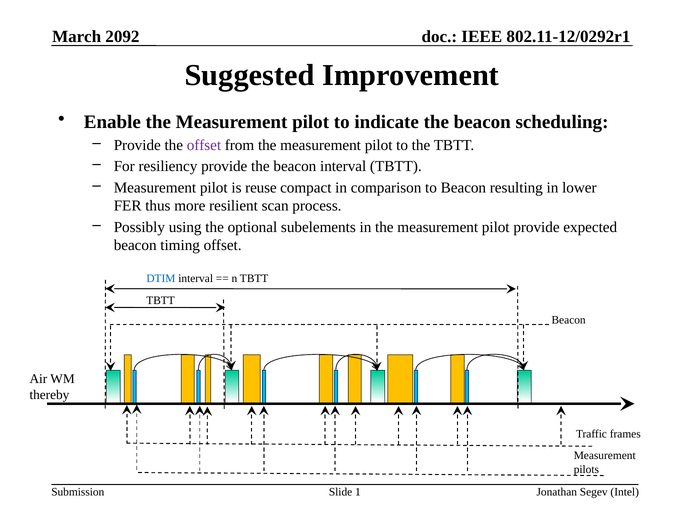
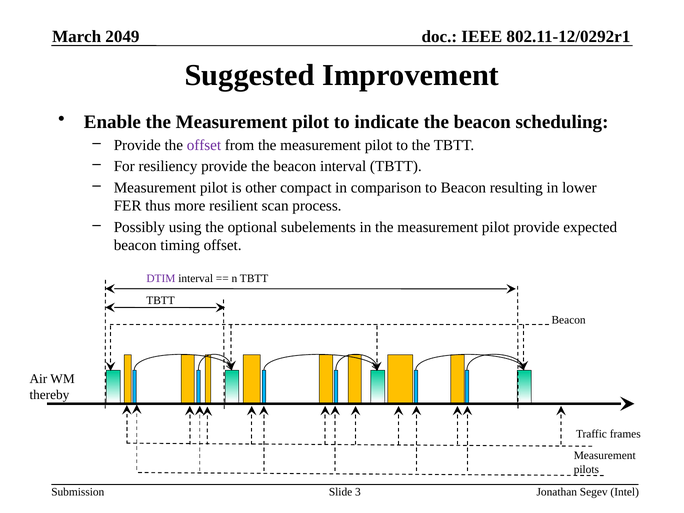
2092: 2092 -> 2049 (122, 37)
reuse: reuse -> other (261, 188)
DTIM colour: blue -> purple (161, 278)
1: 1 -> 3 (358, 492)
